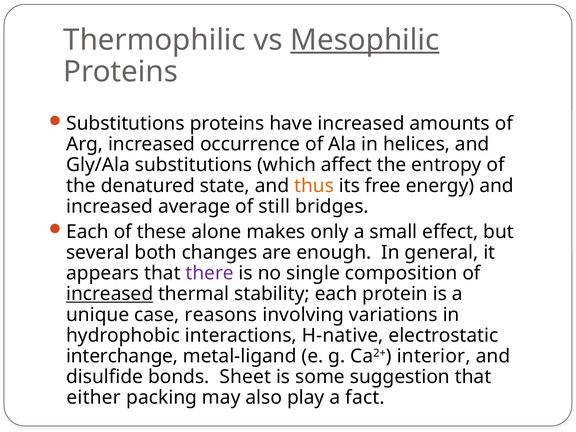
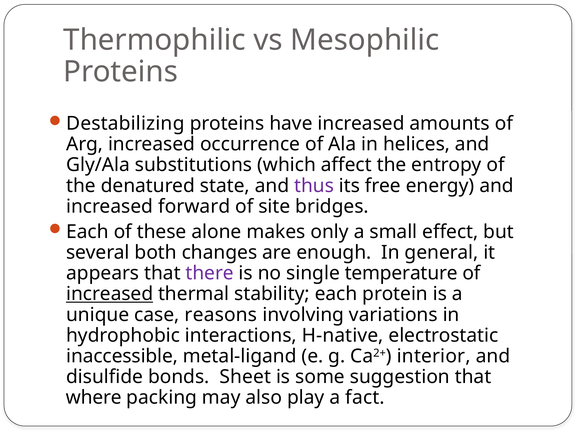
Mesophilic underline: present -> none (365, 40)
Substitutions: Substitutions -> Destabilizing (125, 123)
thus colour: orange -> purple (314, 186)
average: average -> forward (194, 206)
still: still -> site (274, 206)
composition: composition -> temperature (401, 273)
interchange: interchange -> inaccessible (122, 356)
either: either -> where (94, 398)
